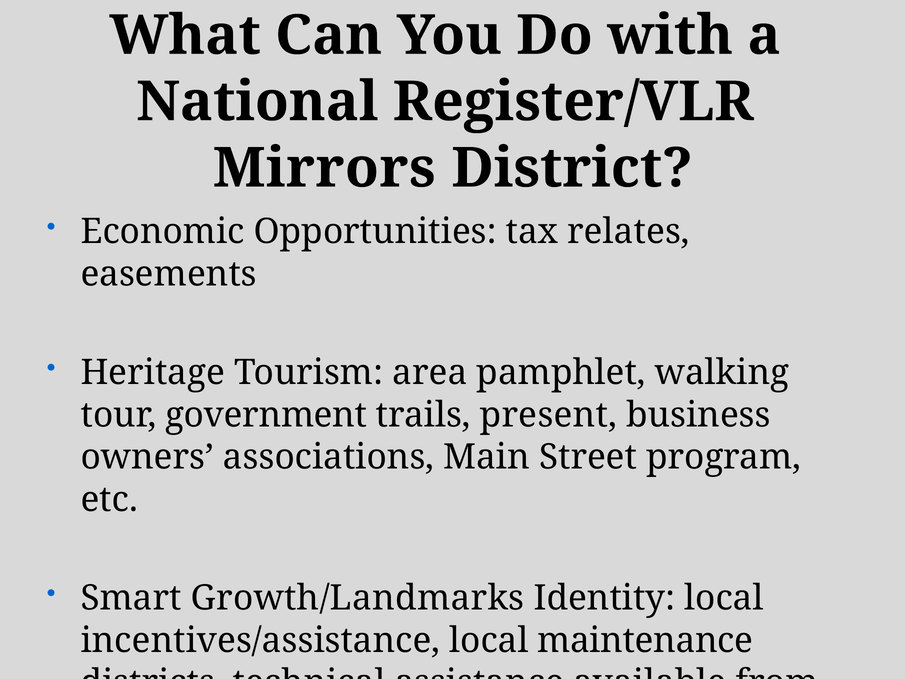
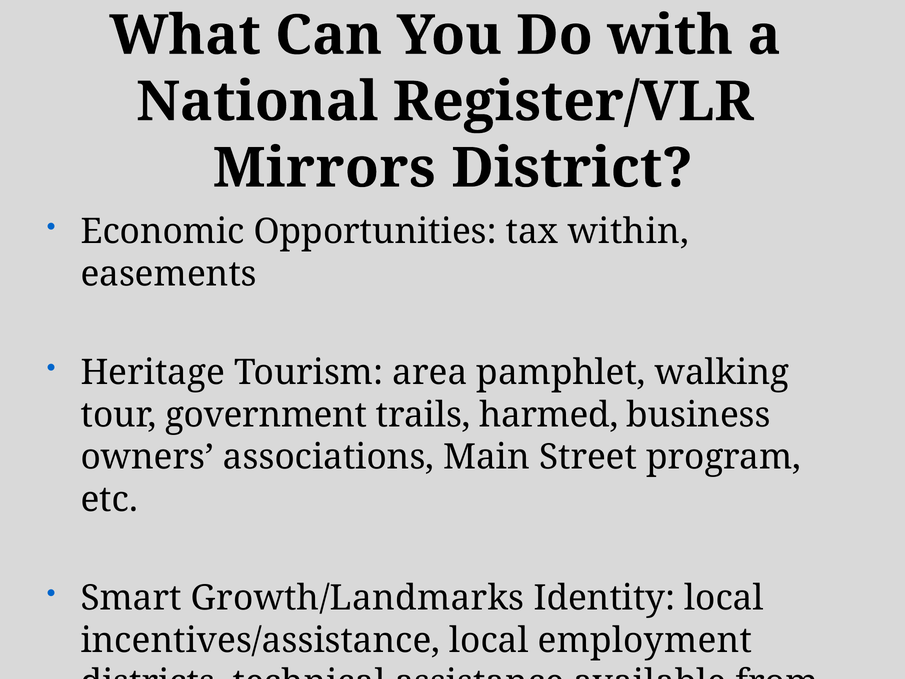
relates: relates -> within (628, 232)
present: present -> harmed (549, 415)
maintenance: maintenance -> employment (645, 640)
